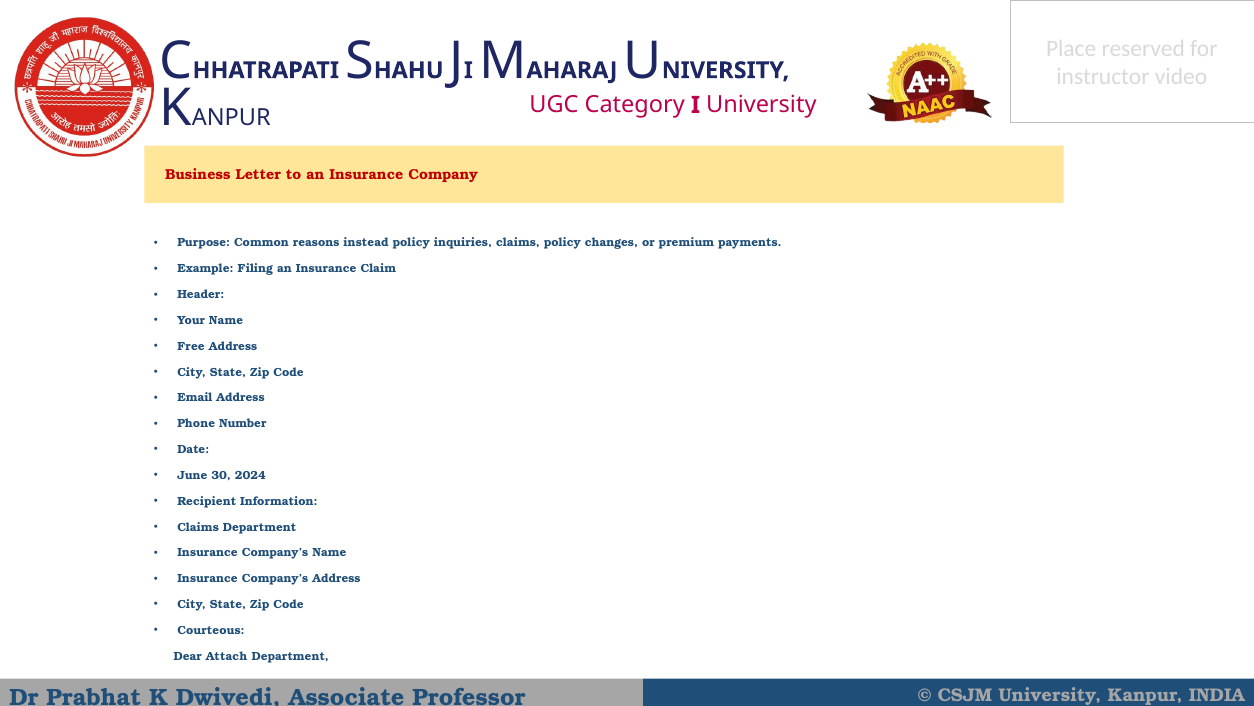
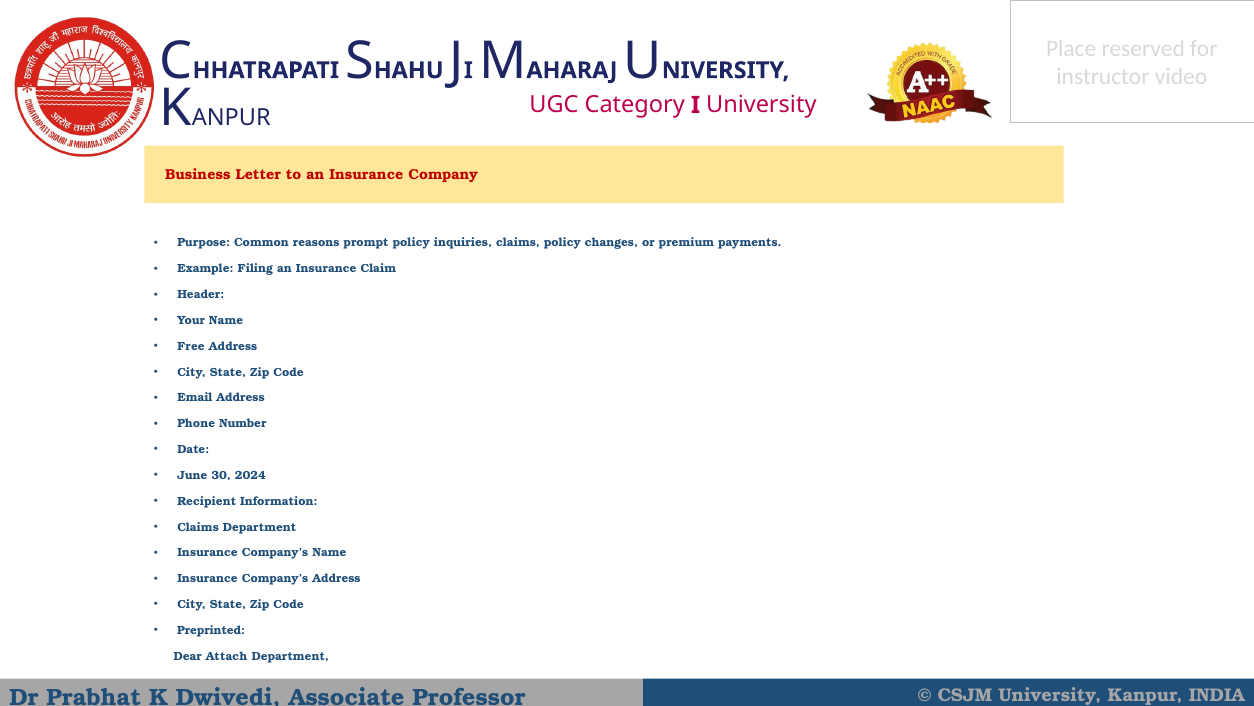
instead: instead -> prompt (366, 243)
Courteous: Courteous -> Preprinted (211, 630)
